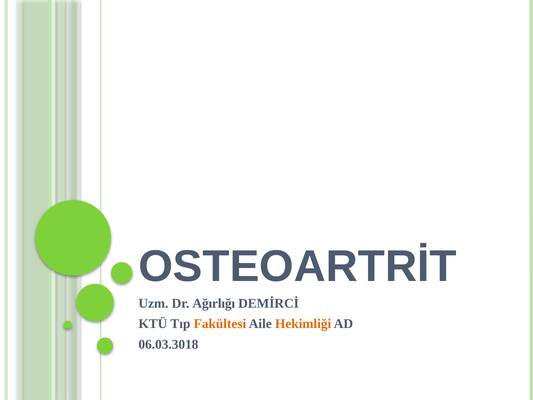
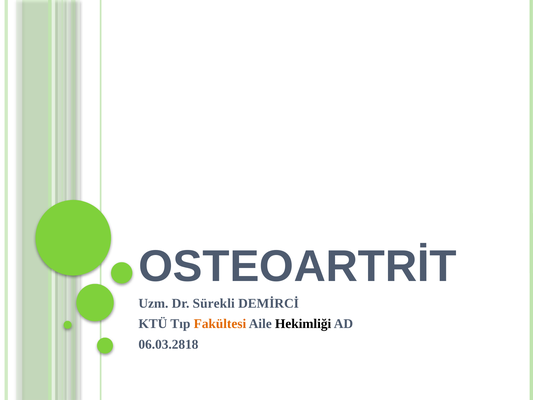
Ağırlığı: Ağırlığı -> Sürekli (214, 303)
Hekimliği colour: orange -> black (303, 324)
06.03.3018: 06.03.3018 -> 06.03.2818 (168, 344)
